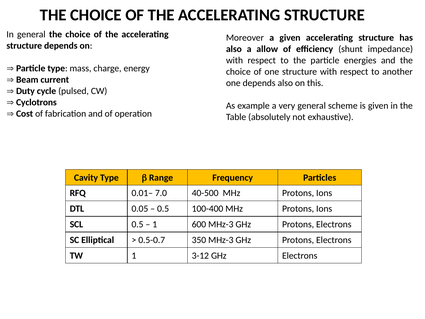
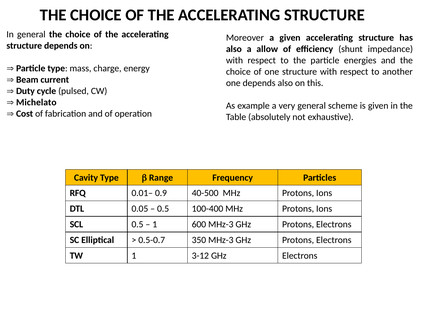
Cyclotrons: Cyclotrons -> Michelato (36, 102)
7.0: 7.0 -> 0.9 (161, 193)
